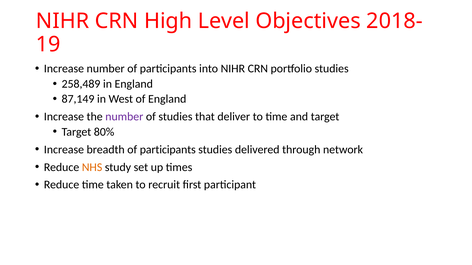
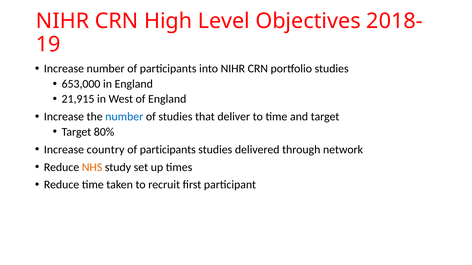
258,489: 258,489 -> 653,000 (81, 84)
87,149: 87,149 -> 21,915 (78, 99)
number colour: purple -> blue (124, 117)
breadth: breadth -> country (106, 150)
